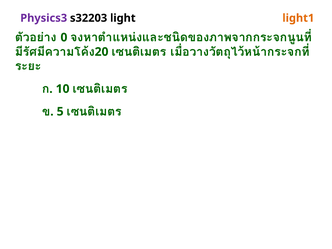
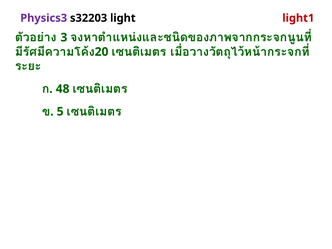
light1 colour: orange -> red (298, 18)
0: 0 -> 3 (64, 37)
10: 10 -> 48 (63, 89)
